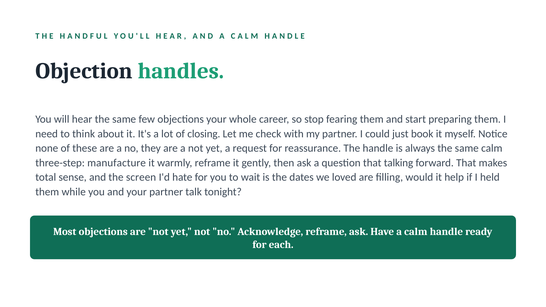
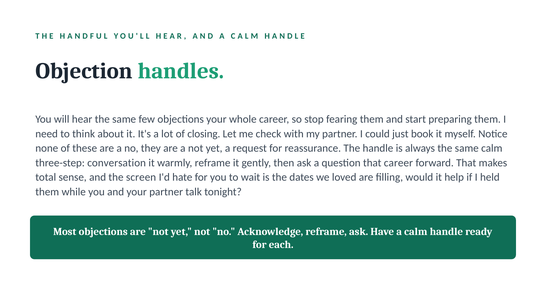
manufacture: manufacture -> conversation (117, 163)
that talking: talking -> career (398, 163)
